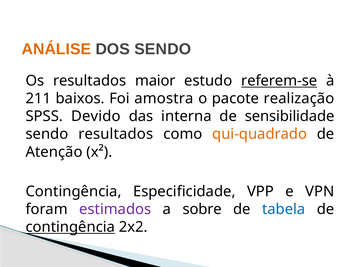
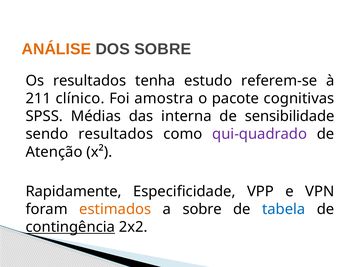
DOS SENDO: SENDO -> SOBRE (163, 49)
maior: maior -> tenha (155, 81)
referem-se underline: present -> none (279, 81)
baixos: baixos -> clínico (80, 99)
realização: realização -> cognitivas (299, 99)
Devido: Devido -> Médias (96, 116)
qui-quadrado colour: orange -> purple (260, 134)
Contingência: Contingência -> Rapidamente (74, 191)
estimados colour: purple -> orange (115, 209)
